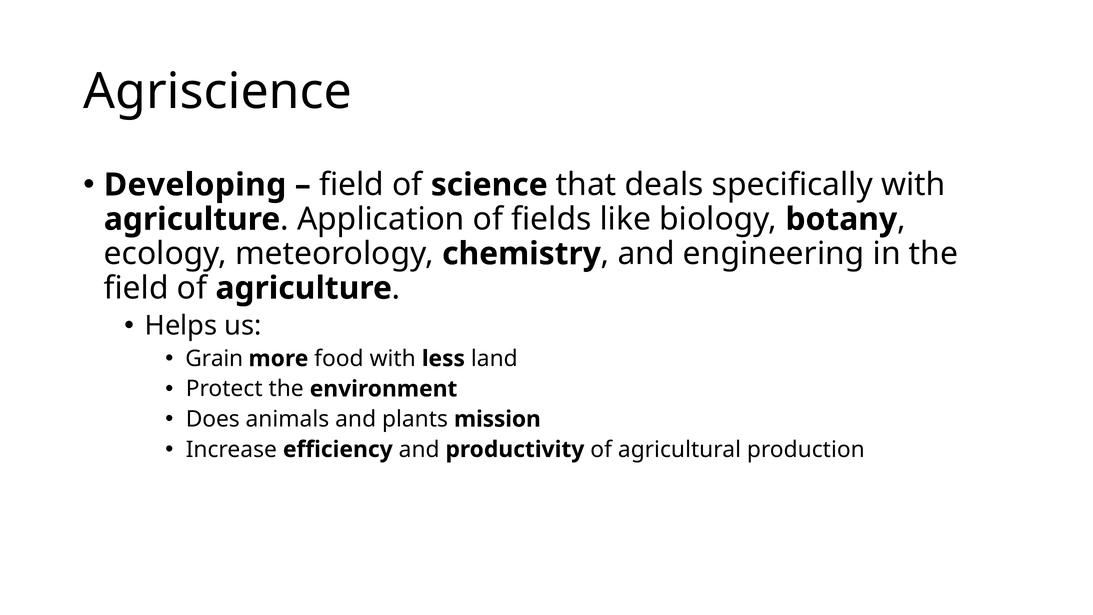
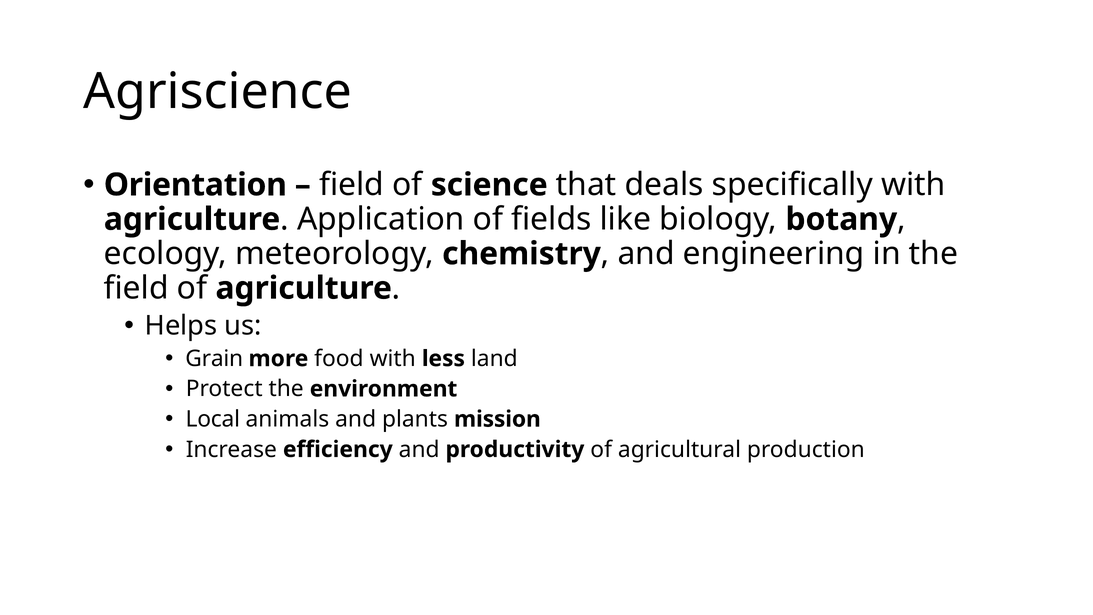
Developing: Developing -> Orientation (195, 185)
Does: Does -> Local (213, 419)
